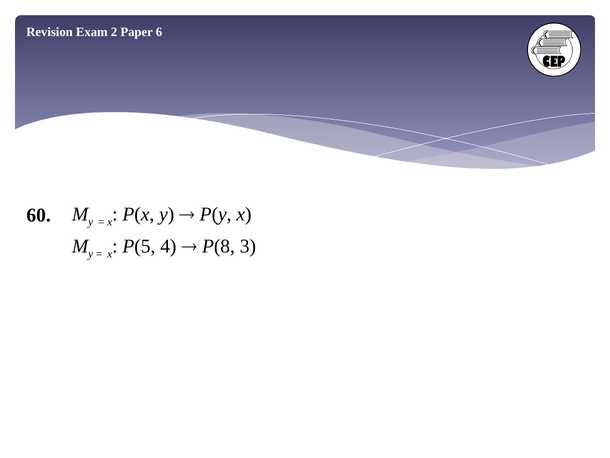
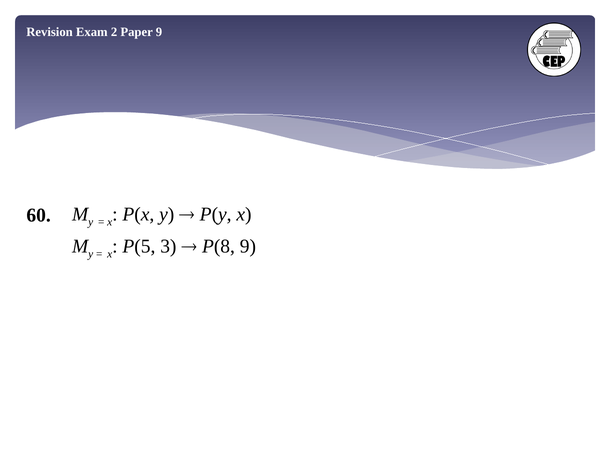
Paper 6: 6 -> 9 (159, 32)
4: 4 -> 3 (168, 246)
P(8 3: 3 -> 9 (248, 246)
